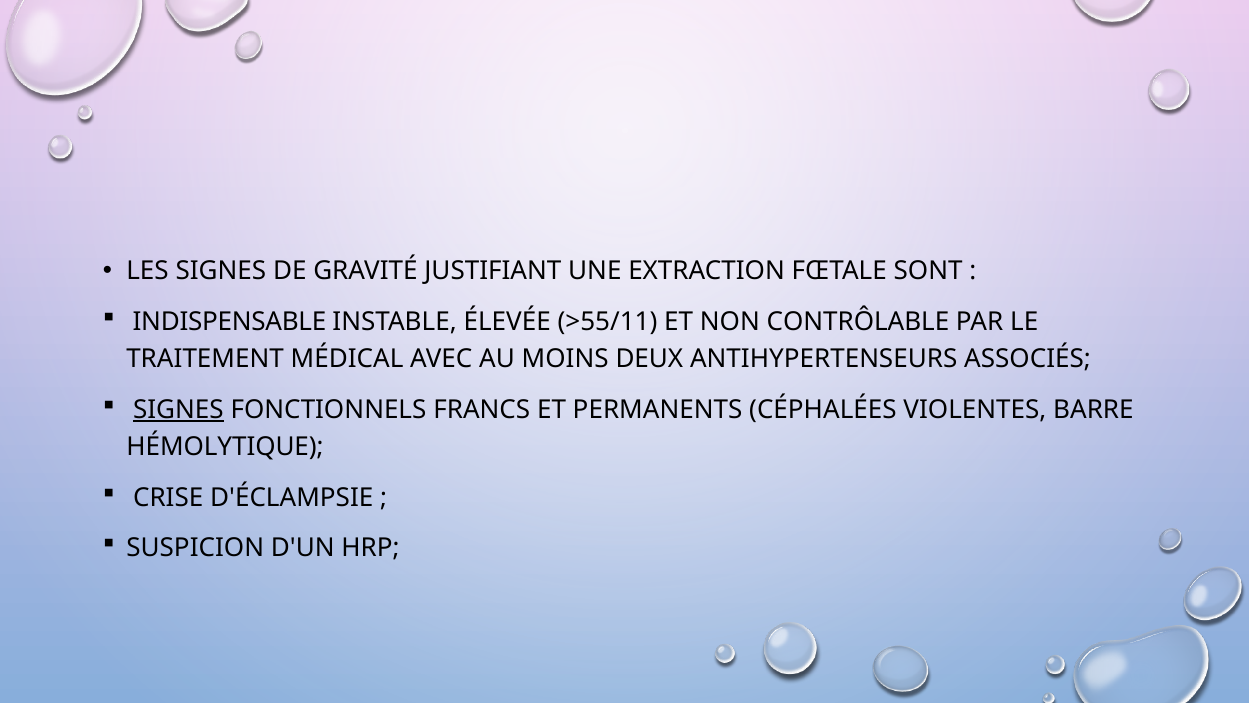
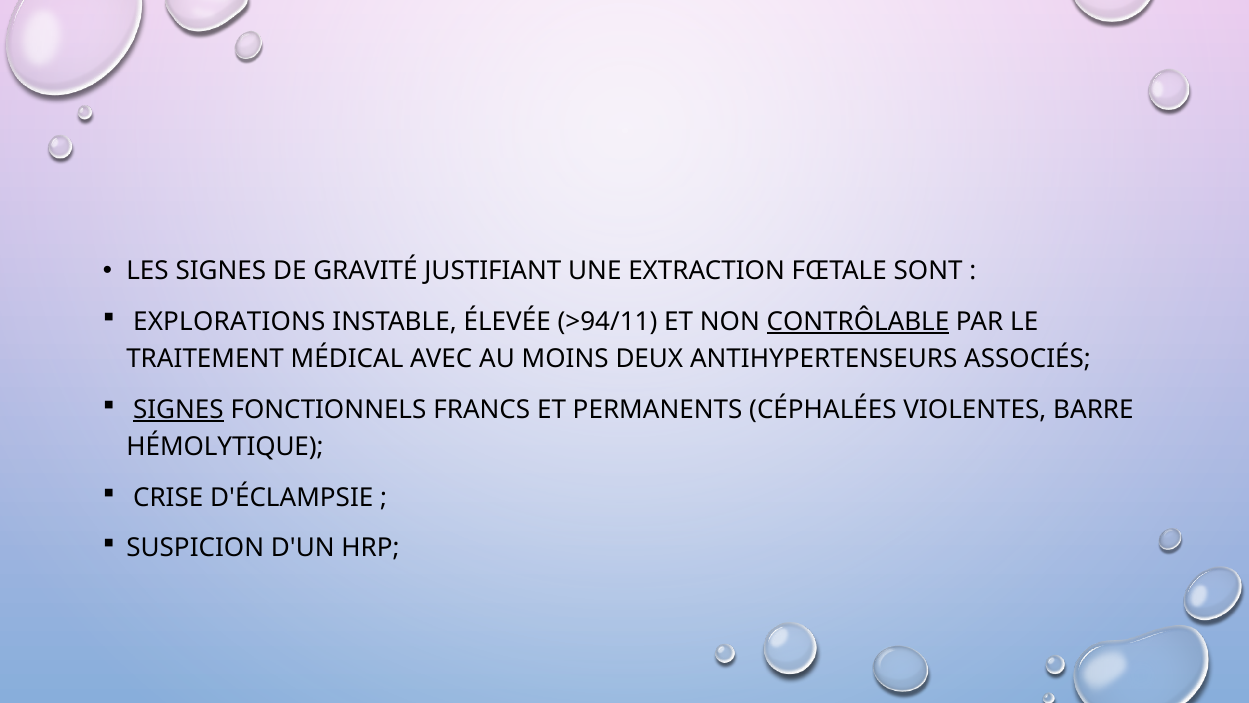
INDISPENSABLE: INDISPENSABLE -> EXPLORATIONS (229, 321)
>55/11: >55/11 -> >94/11 (607, 321)
CONTRÔLABLE underline: none -> present (858, 321)
